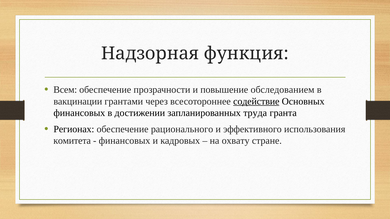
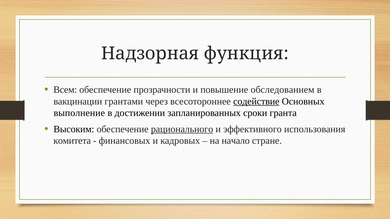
финансовых: финансовых -> выполнение (79, 113)
труда: труда -> сроки (255, 113)
Регионах: Регионах -> Высоким (74, 129)
рационального underline: none -> present (182, 129)
охвату: охвату -> начало (236, 141)
